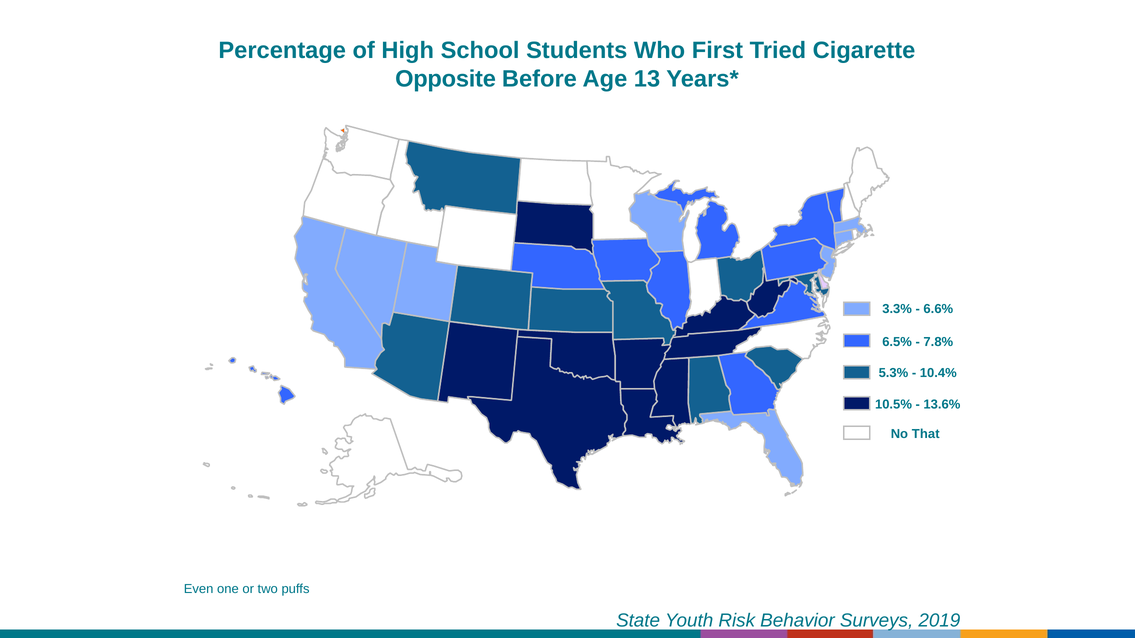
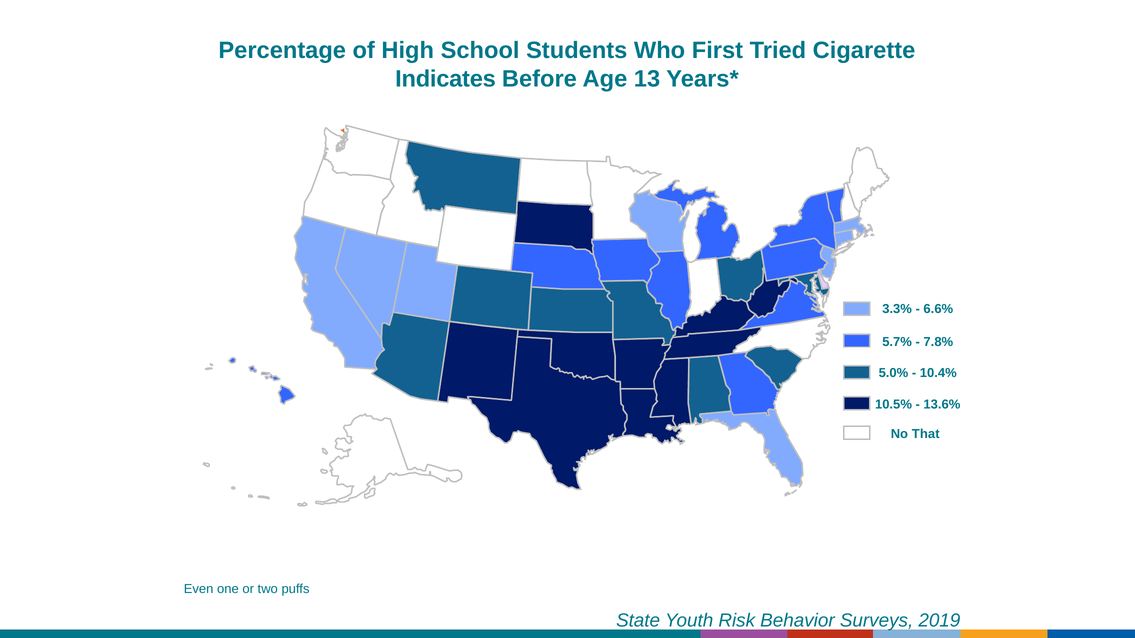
Opposite: Opposite -> Indicates (446, 79)
6.5%: 6.5% -> 5.7% (897, 342)
5.3%: 5.3% -> 5.0% (893, 373)
